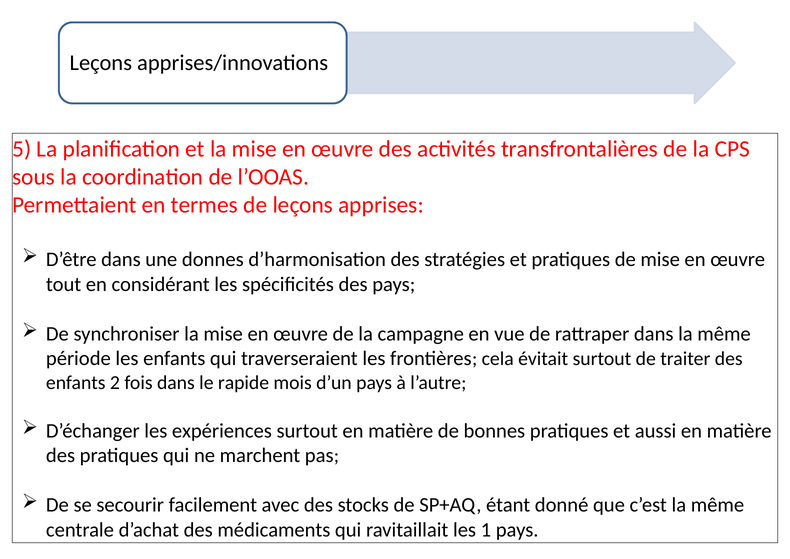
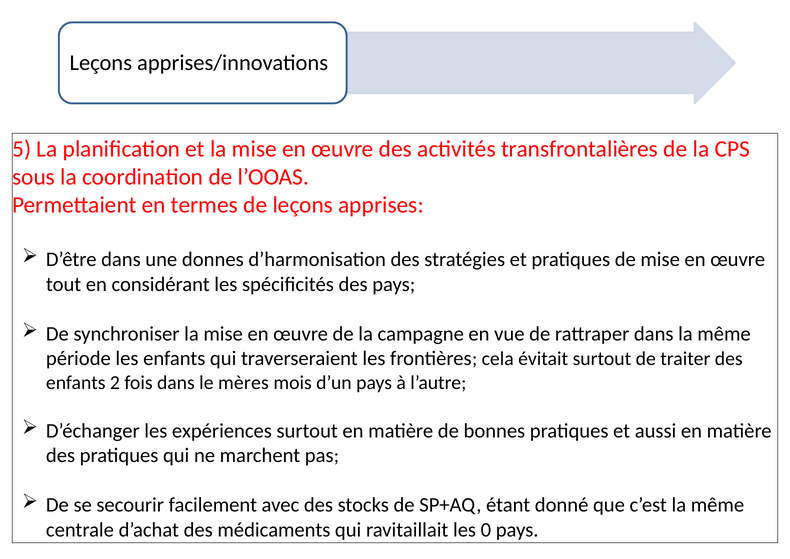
rapide: rapide -> mères (243, 383)
1: 1 -> 0 (486, 530)
